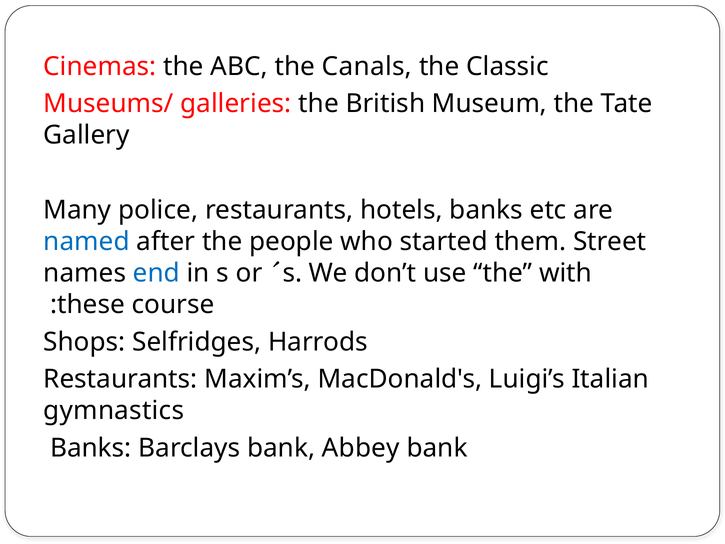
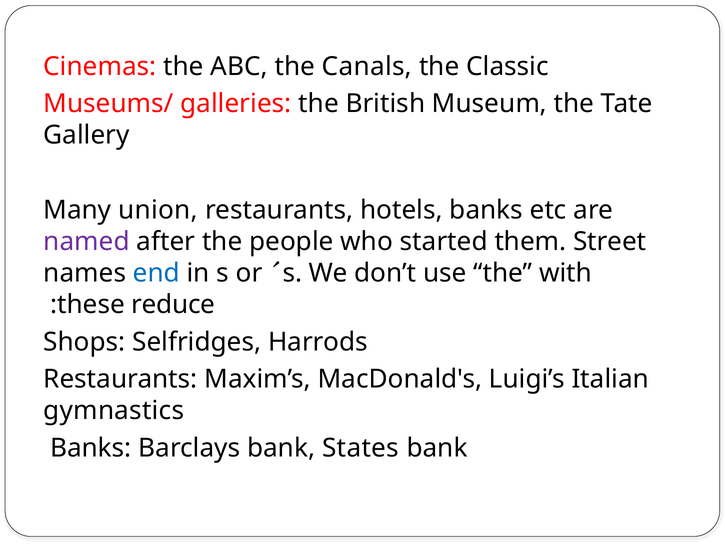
police: police -> union (158, 210)
named colour: blue -> purple (87, 241)
course: course -> reduce (173, 304)
Abbey: Abbey -> States (361, 448)
